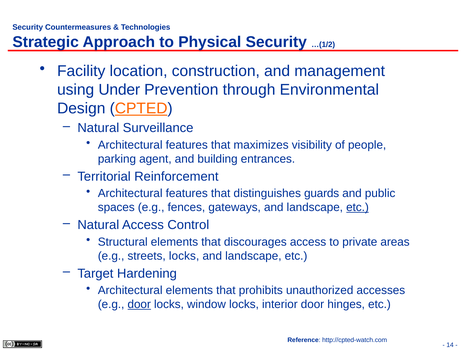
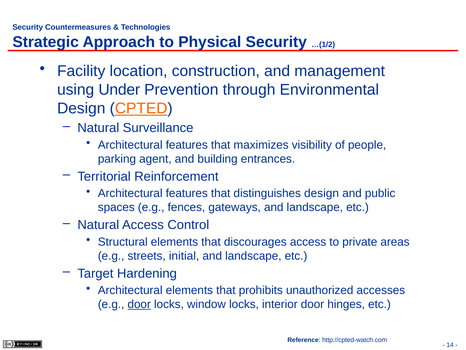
distinguishes guards: guards -> design (322, 193)
etc underline: present -> none (357, 207)
streets locks: locks -> initial (184, 256)
